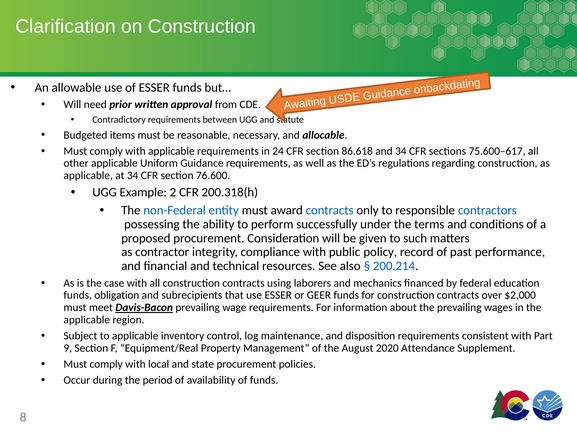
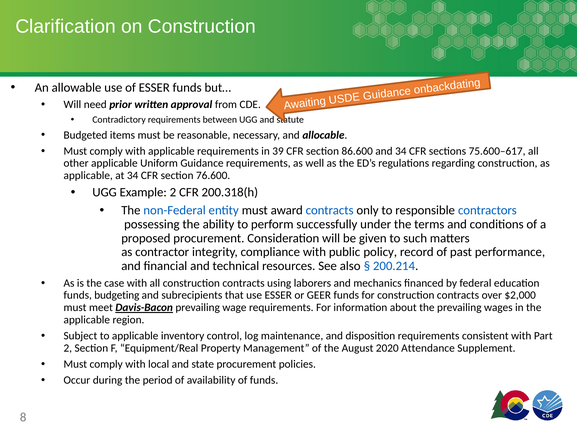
24: 24 -> 39 (278, 151)
86.618: 86.618 -> 86.600 (357, 151)
obligation: obligation -> budgeting (117, 295)
9: 9 -> 2 (68, 348)
